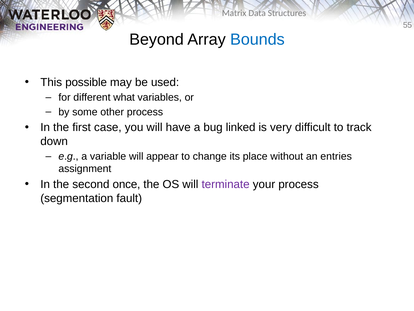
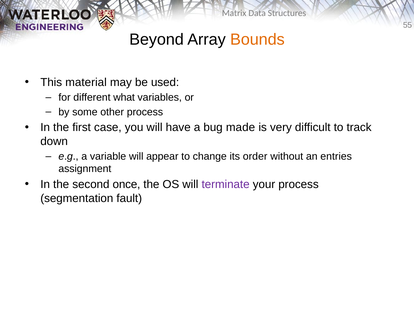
Bounds colour: blue -> orange (257, 39)
possible: possible -> material (86, 82)
linked: linked -> made (241, 127)
place: place -> order (255, 156)
